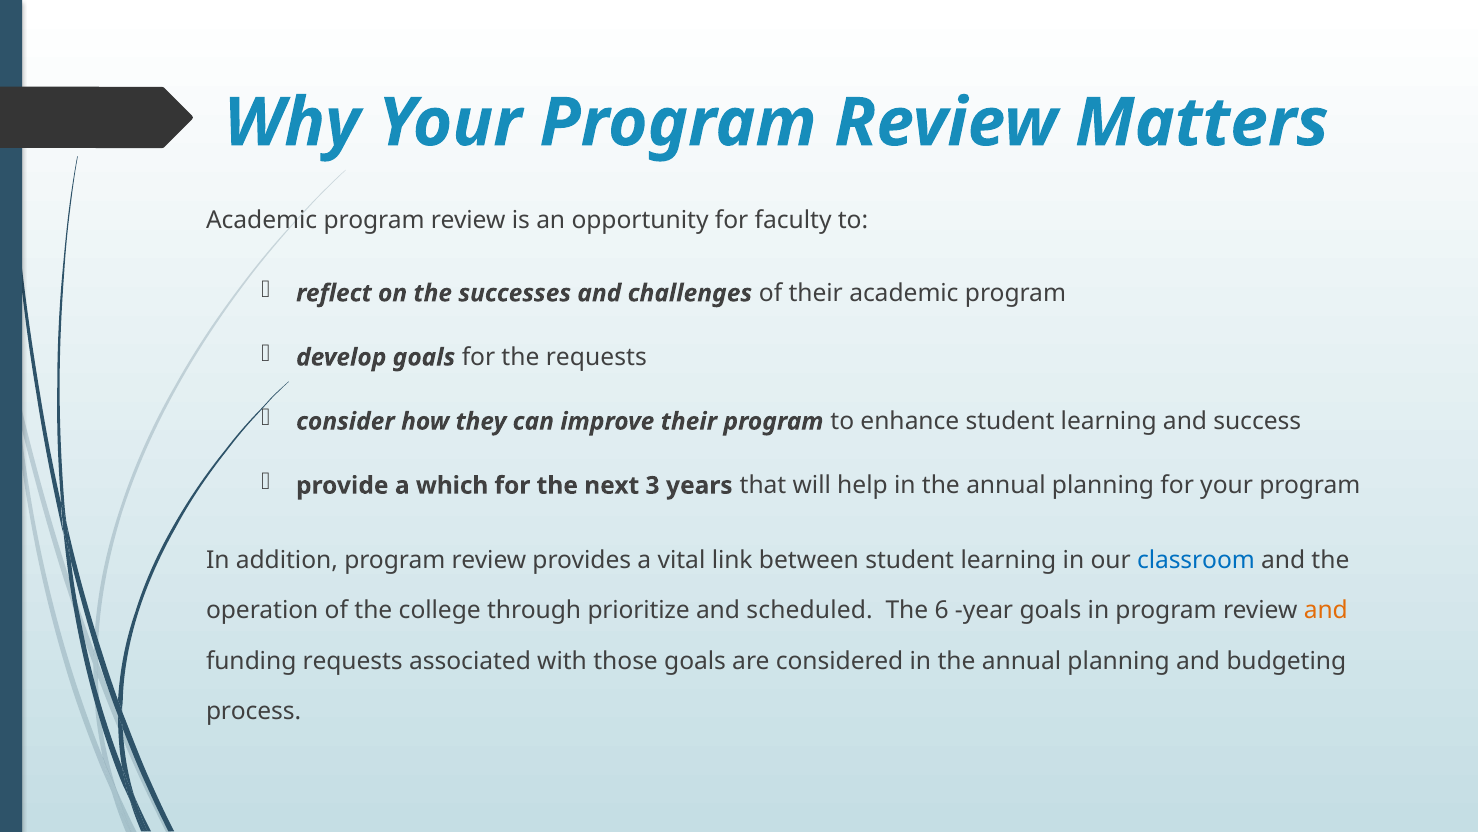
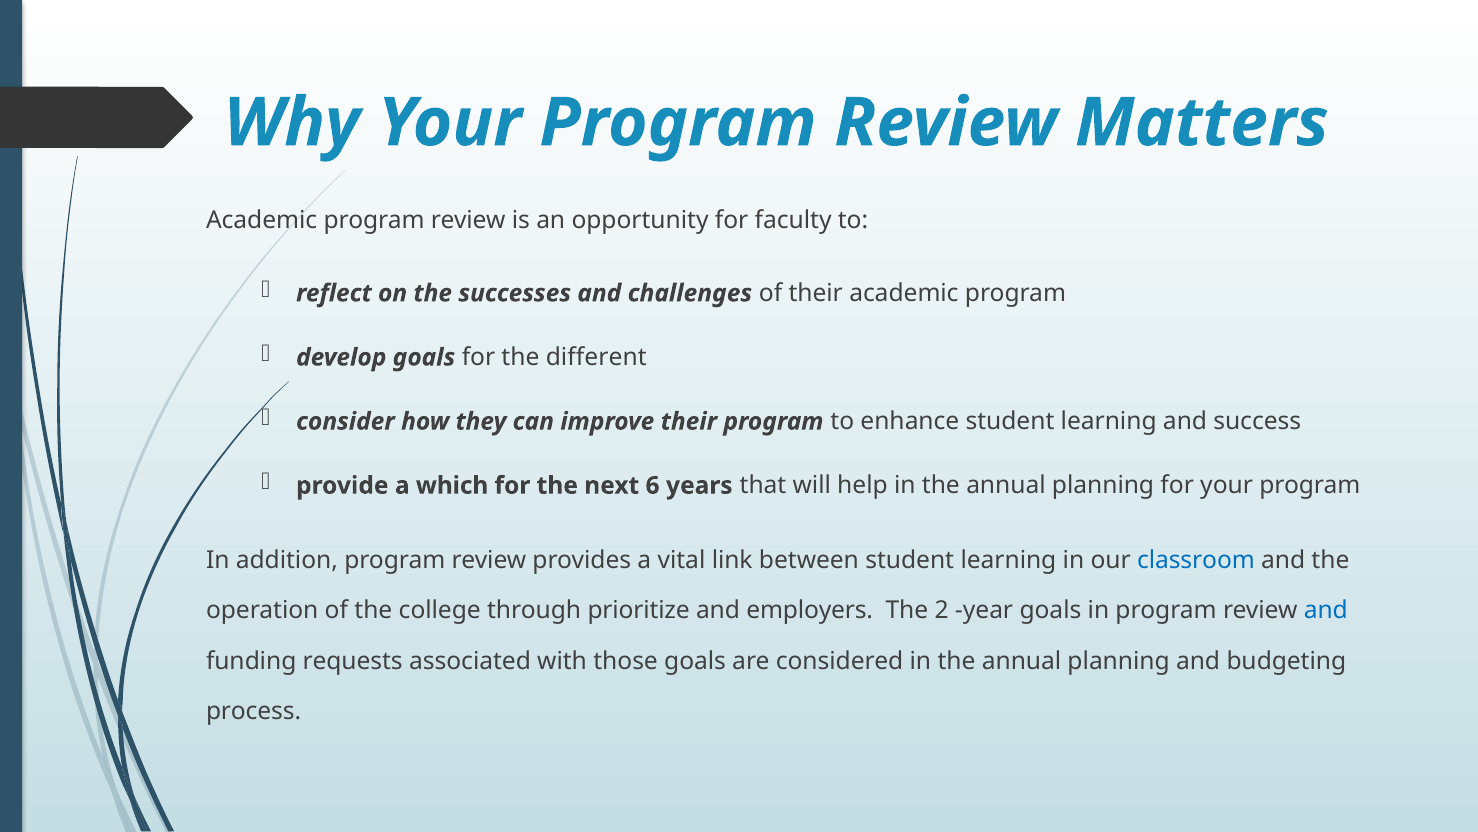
the requests: requests -> different (596, 357)
3: 3 -> 6 (653, 485)
scheduled: scheduled -> employers (810, 610)
6: 6 -> 2 (942, 610)
and colour: orange -> blue (1326, 610)
